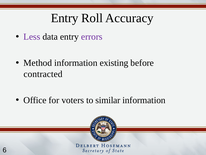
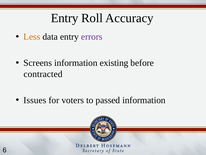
Less colour: purple -> orange (32, 37)
Method: Method -> Screens (38, 63)
Office: Office -> Issues (35, 100)
similar: similar -> passed (108, 100)
